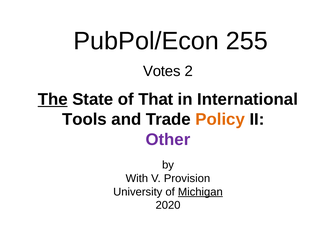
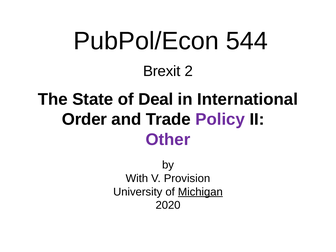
255: 255 -> 544 (247, 41)
Votes: Votes -> Brexit (162, 71)
The underline: present -> none (53, 99)
That: That -> Deal (156, 99)
Tools: Tools -> Order (85, 119)
Policy colour: orange -> purple (220, 119)
